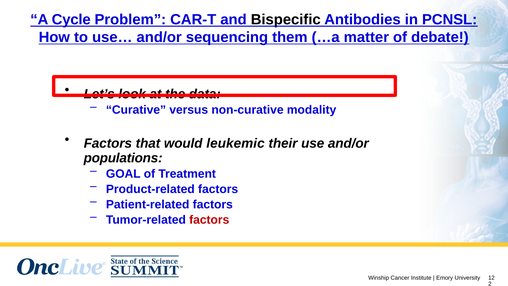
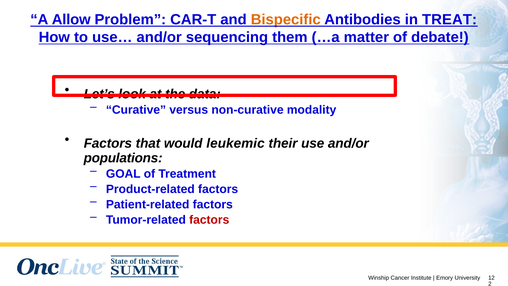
Cycle: Cycle -> Allow (71, 20)
Bispecific colour: black -> orange (286, 20)
PCNSL: PCNSL -> TREAT (450, 20)
